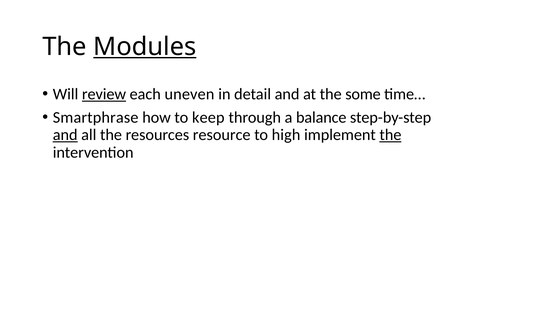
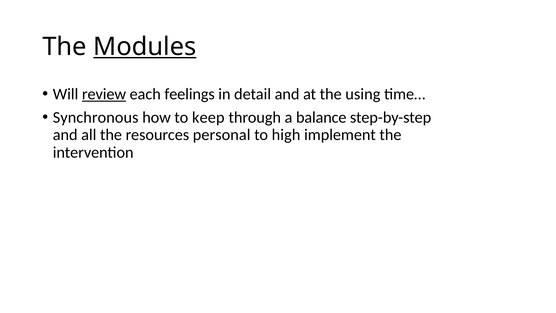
uneven: uneven -> feelings (190, 94)
some: some -> using (363, 94)
Smartphrase: Smartphrase -> Synchronous (96, 117)
and underline: present -> none (65, 135)
resource: resource -> personal (222, 135)
the underline: present -> none (390, 135)
